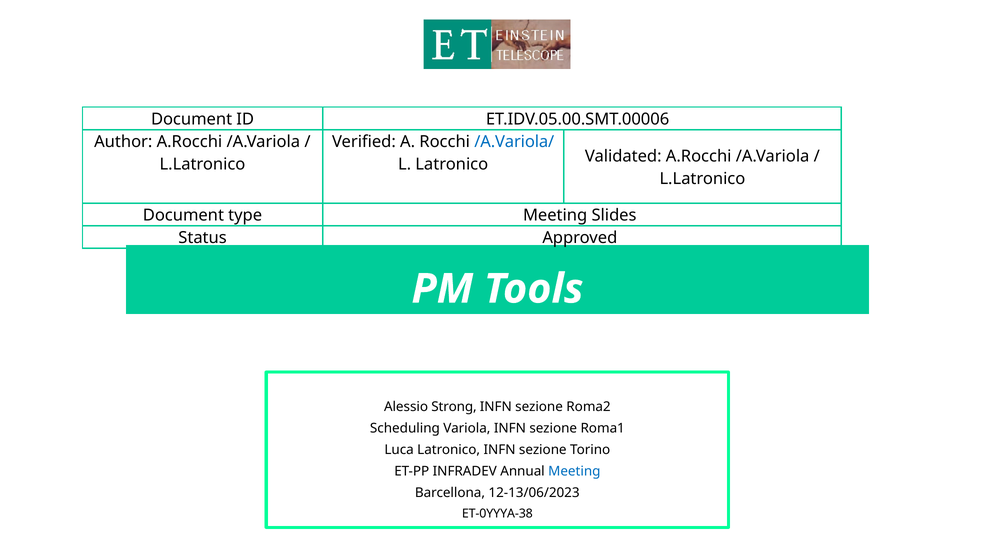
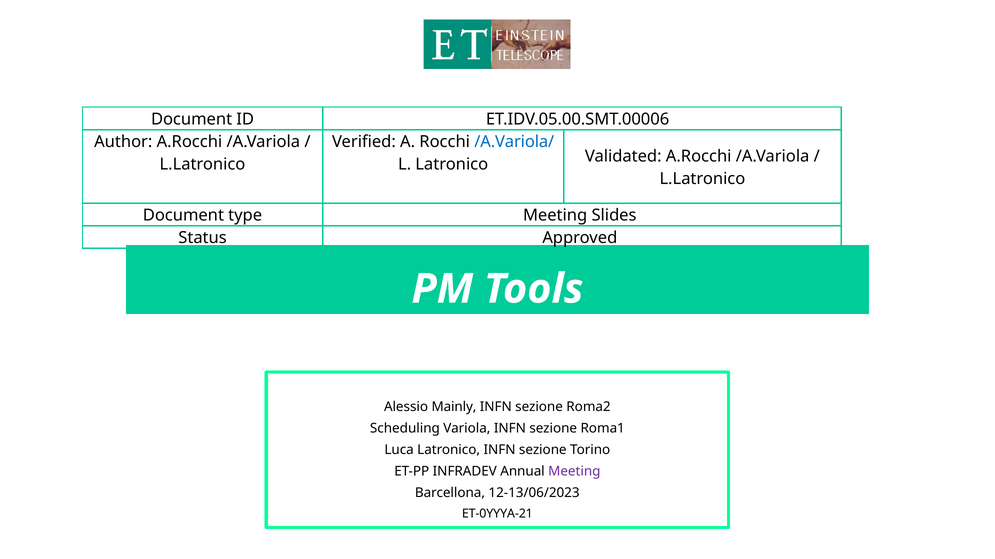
Strong: Strong -> Mainly (454, 407)
Meeting colour: blue -> purple (574, 472)
ET-0YYYA-38: ET-0YYYA-38 -> ET-0YYYA-21 (497, 514)
